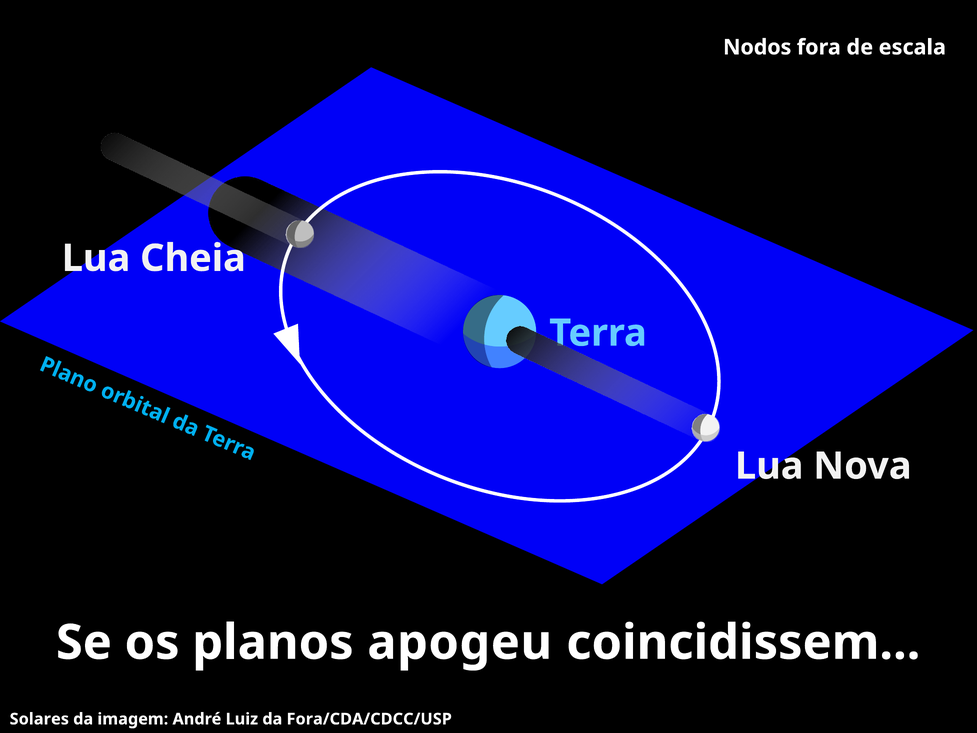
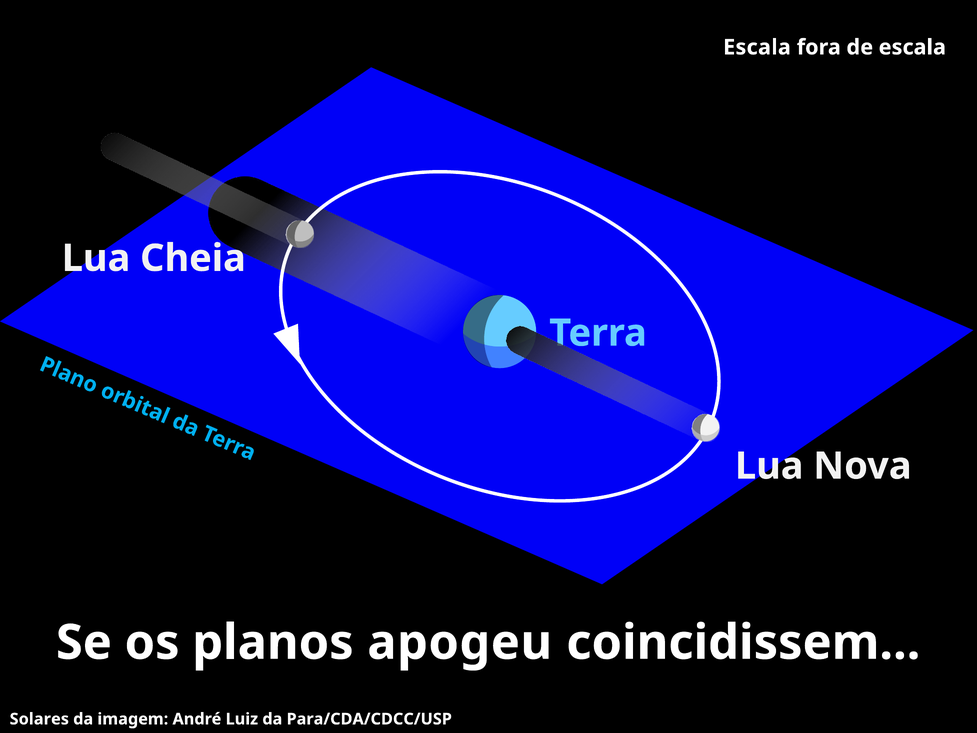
Nodos: Nodos -> Escala (757, 47)
Fora/CDA/CDCC/USP: Fora/CDA/CDCC/USP -> Para/CDA/CDCC/USP (369, 719)
